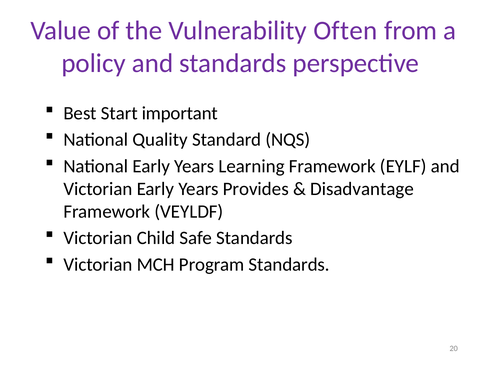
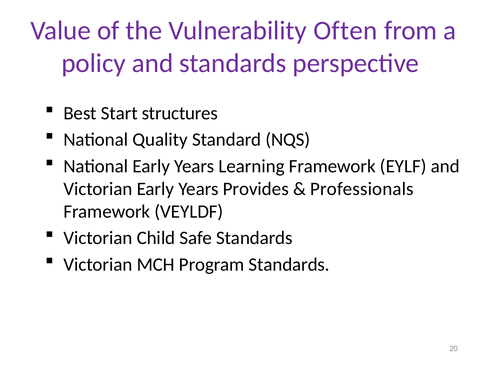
important: important -> structures (180, 113)
Disadvantage: Disadvantage -> Professionals (362, 189)
